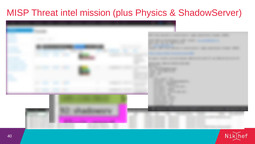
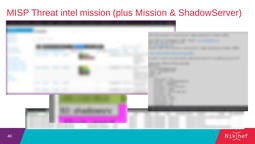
plus Physics: Physics -> Mission (151, 13)
